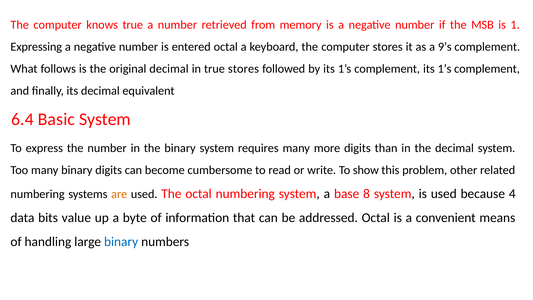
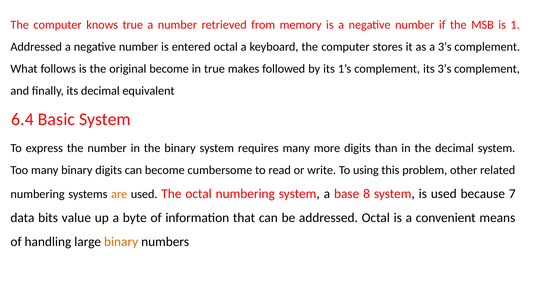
Expressing: Expressing -> Addressed (36, 47)
a 9’s: 9’s -> 3’s (445, 47)
original decimal: decimal -> become (169, 69)
true stores: stores -> makes (244, 69)
complement its 1’s: 1’s -> 3’s (444, 69)
show: show -> using (366, 170)
4: 4 -> 7 (512, 194)
binary colour: blue -> orange (121, 242)
